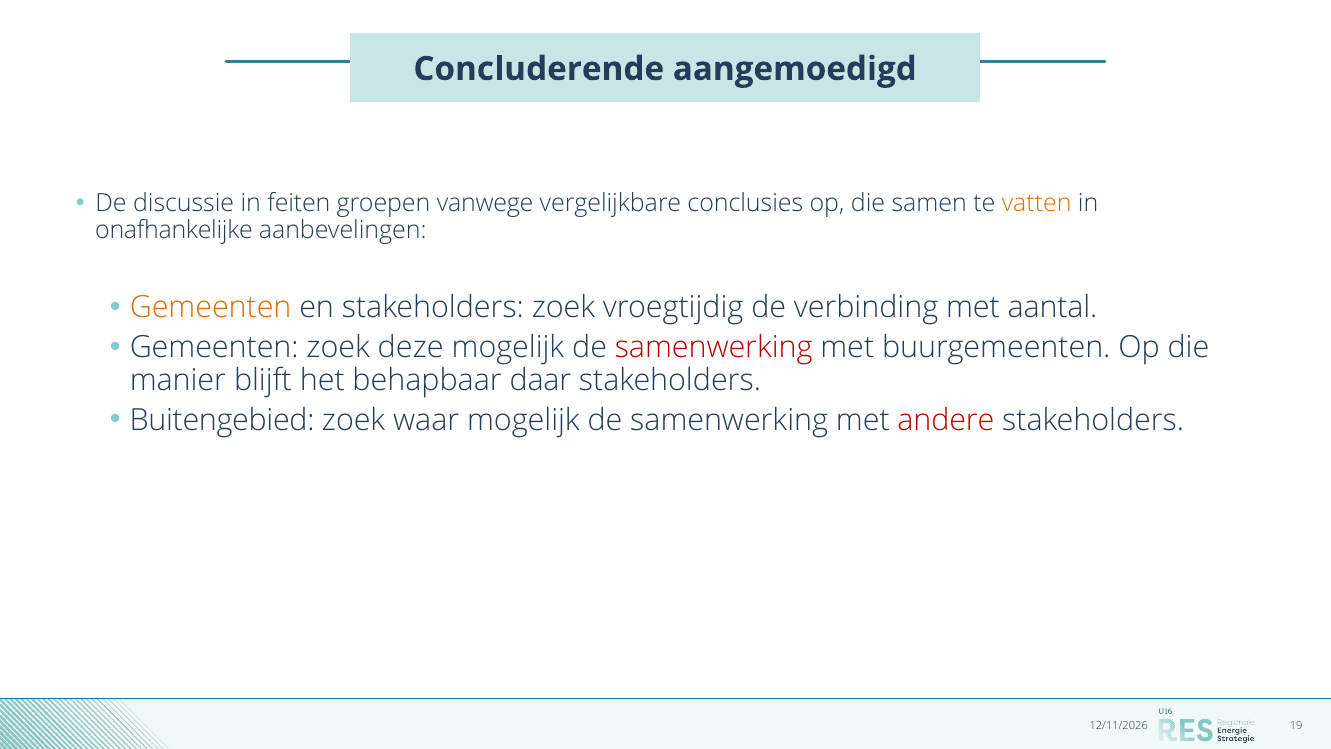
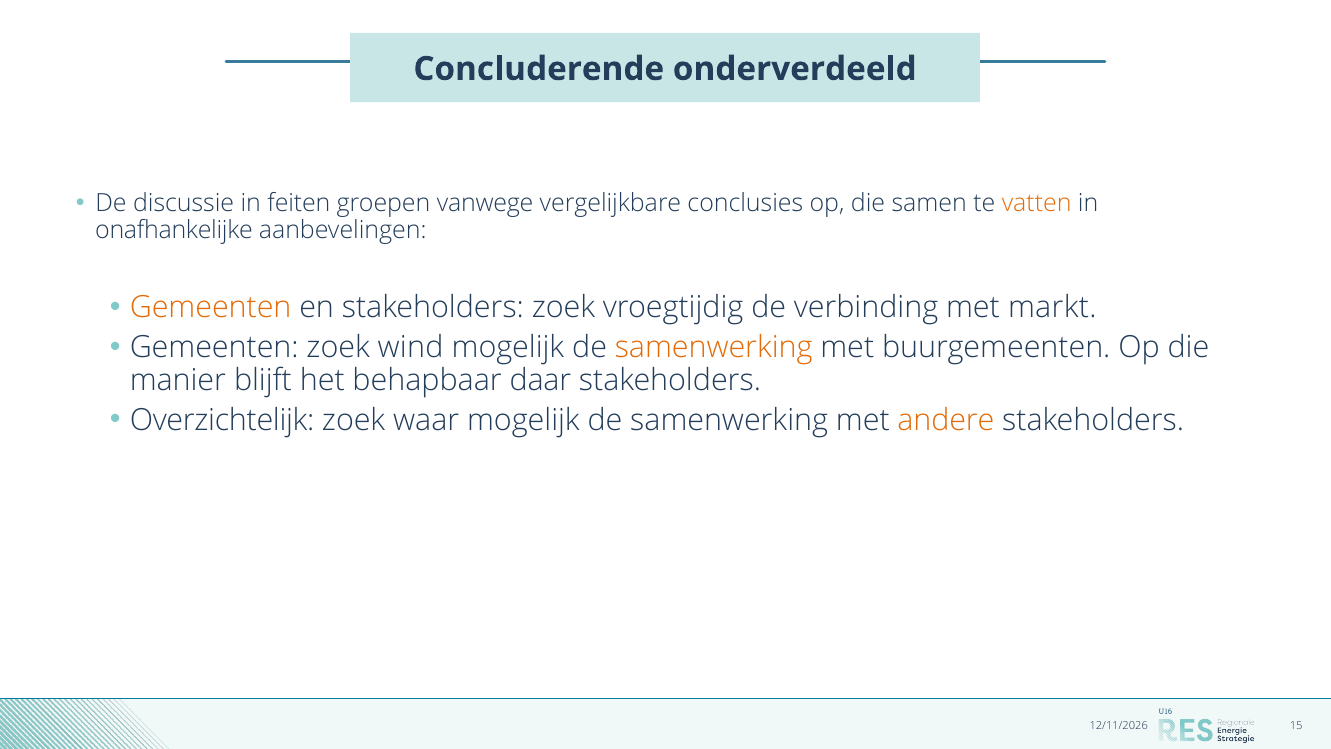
aangemoedigd: aangemoedigd -> onderverdeeld (795, 69)
aantal: aantal -> markt (1052, 307)
deze: deze -> wind (411, 347)
samenwerking colour: red -> orange (714, 347)
Buitengebied: Buitengebied -> Overzichtelijk (222, 420)
andere colour: red -> orange (946, 420)
19: 19 -> 15 (1296, 725)
